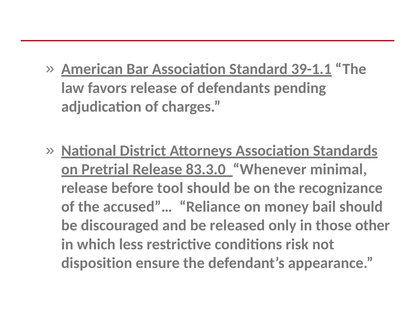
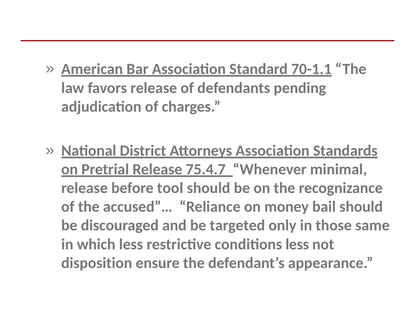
39-1.1: 39-1.1 -> 70-1.1 (311, 69)
83.3.0: 83.3.0 -> 75.4.7 (206, 170)
released: released -> targeted (237, 226)
other: other -> same (372, 226)
conditions risk: risk -> less (297, 244)
